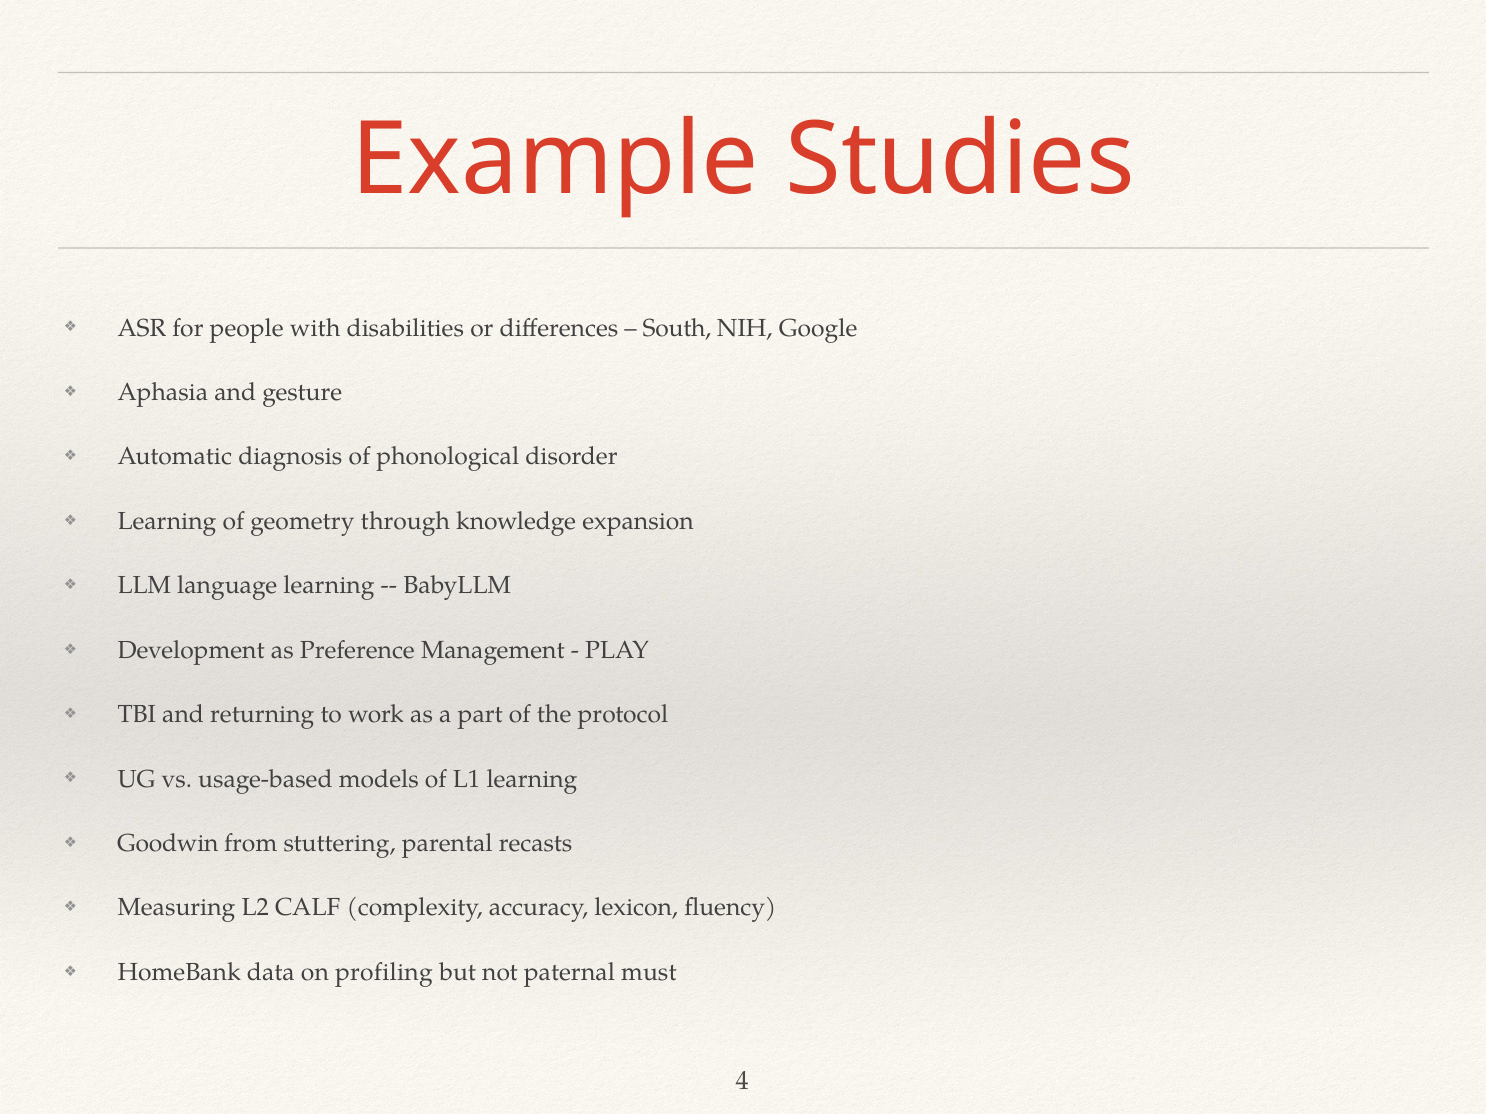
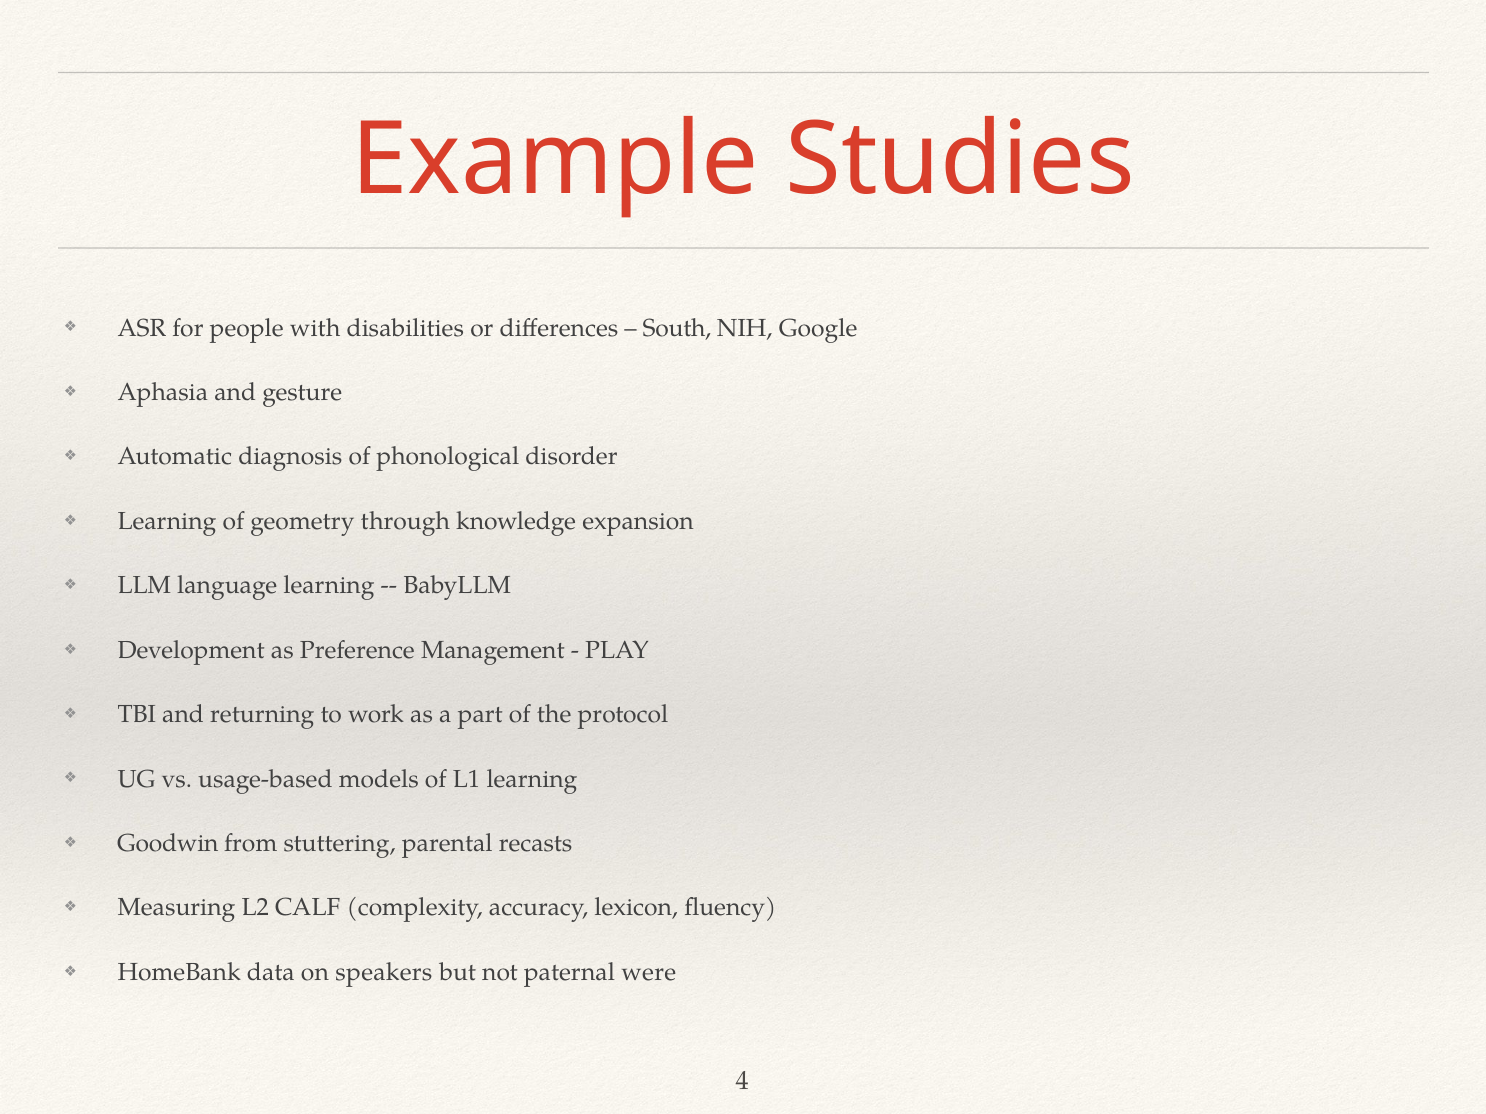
profiling: profiling -> speakers (384, 973)
must: must -> were (649, 973)
